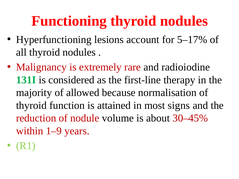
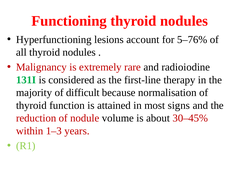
5–17%: 5–17% -> 5–76% (192, 40)
allowed: allowed -> difficult (83, 93)
1–9: 1–9 -> 1–3 (54, 131)
